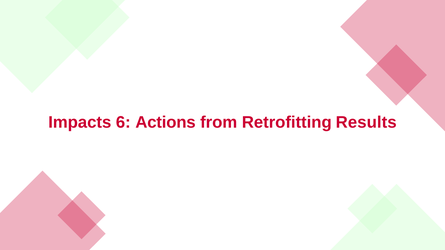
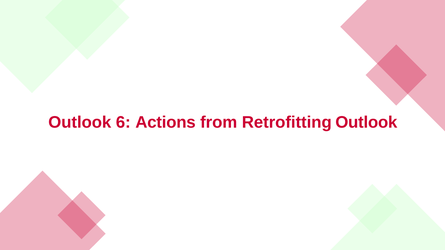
Impacts: Impacts -> Outlook (80, 123)
Retrofitting Results: Results -> Outlook (366, 123)
